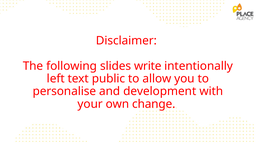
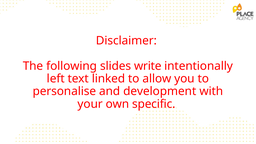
public: public -> linked (108, 79)
change: change -> specific (154, 104)
